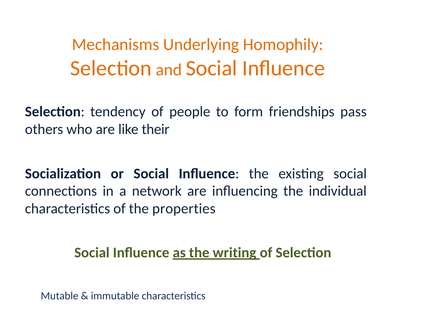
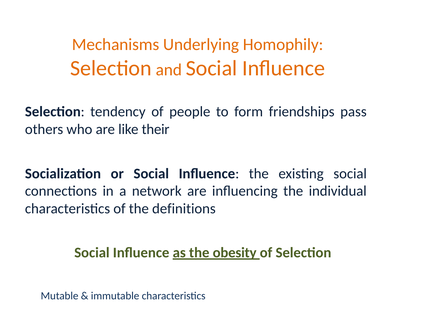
properties: properties -> definitions (184, 209)
writing: writing -> obesity (235, 253)
